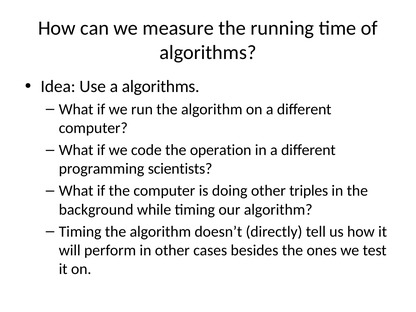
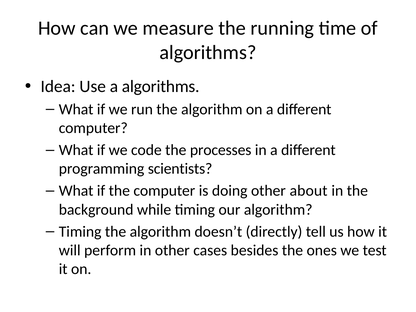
operation: operation -> processes (221, 150)
triples: triples -> about (309, 191)
